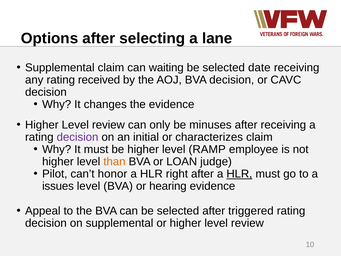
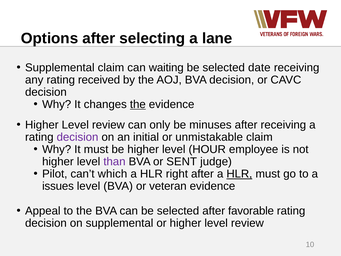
the underline: none -> present (138, 104)
characterizes: characterizes -> unmistakable (209, 137)
RAMP: RAMP -> HOUR (207, 149)
than colour: orange -> purple (114, 161)
LOAN: LOAN -> SENT (182, 161)
honor: honor -> which (112, 174)
hearing: hearing -> veteran (168, 186)
triggered: triggered -> favorable (251, 211)
